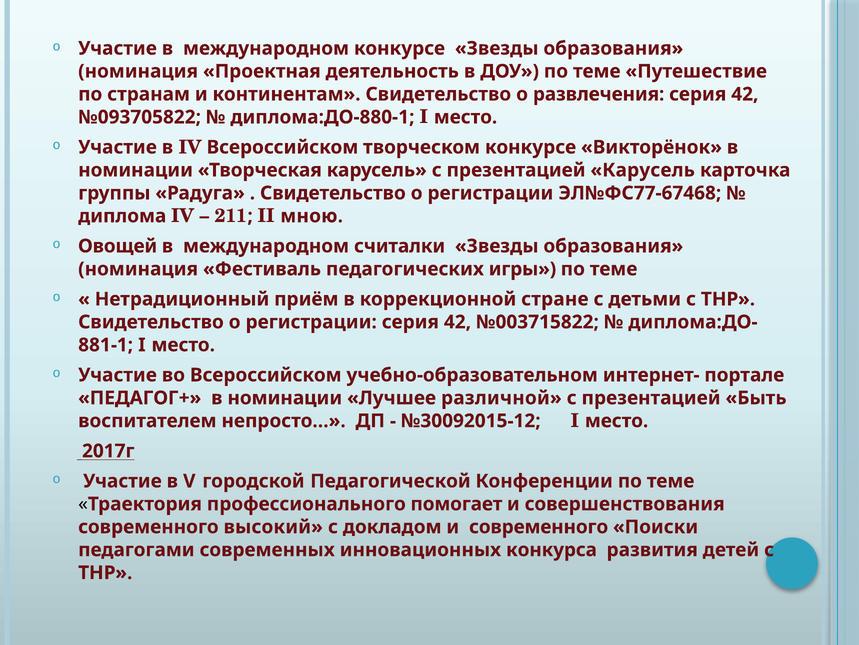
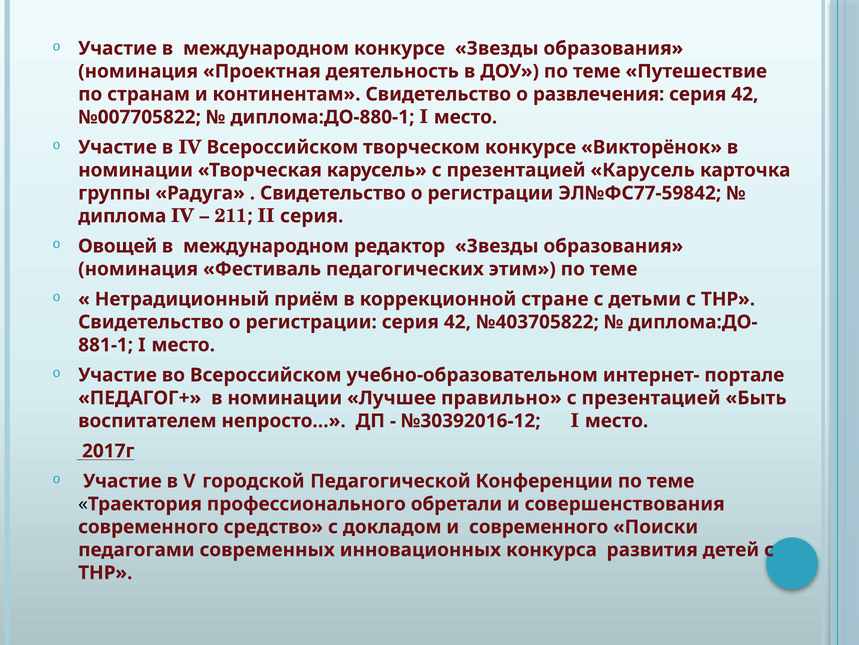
№093705822: №093705822 -> №007705822 (140, 117)
ЭЛ№ФС77-67468: ЭЛ№ФС77-67468 -> ЭЛ№ФС77-59842 (640, 193)
II мною: мною -> серия (312, 216)
считалки: считалки -> редактор (400, 246)
игры: игры -> этим (522, 269)
№003715822: №003715822 -> №403705822 (537, 322)
различной: различной -> правильно (501, 398)
№30092015-12: №30092015-12 -> №30392016-12 (471, 420)
помогает: помогает -> обретали (456, 503)
высокий: высокий -> средство (273, 526)
